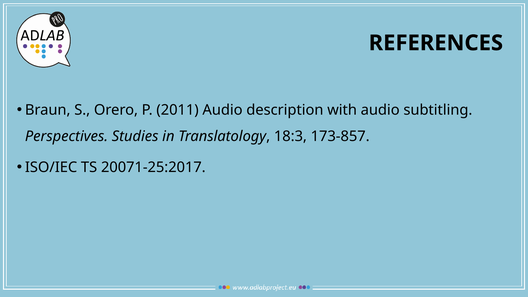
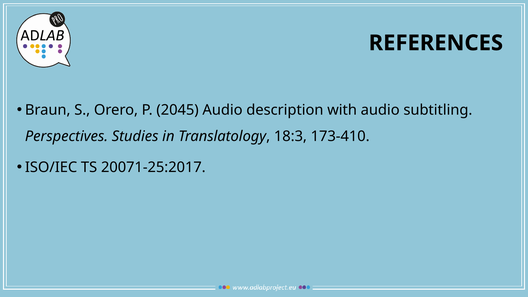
2011: 2011 -> 2045 (178, 110)
173-857: 173-857 -> 173-410 (340, 136)
